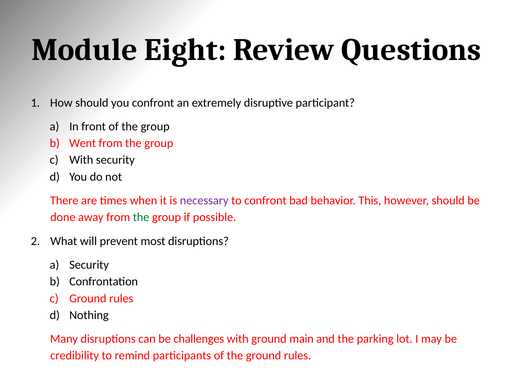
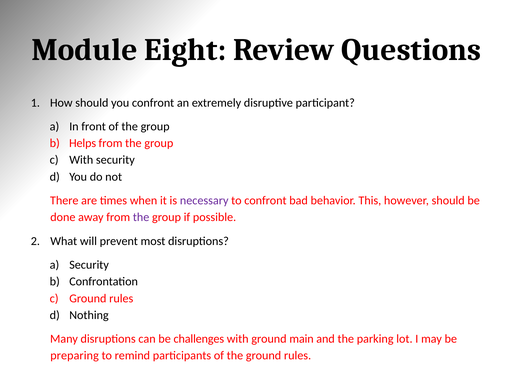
Went: Went -> Helps (83, 143)
the colour: green -> purple (141, 217)
credibility: credibility -> preparing (75, 355)
